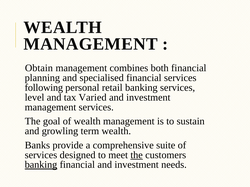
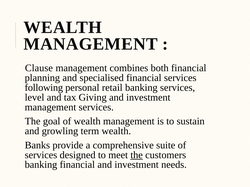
Obtain: Obtain -> Clause (39, 68)
Varied: Varied -> Giving (93, 98)
banking underline: present -> none (41, 165)
